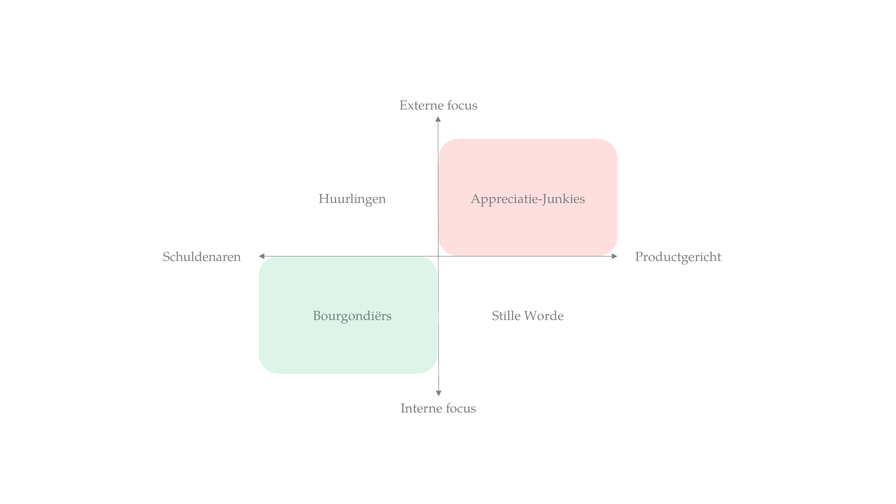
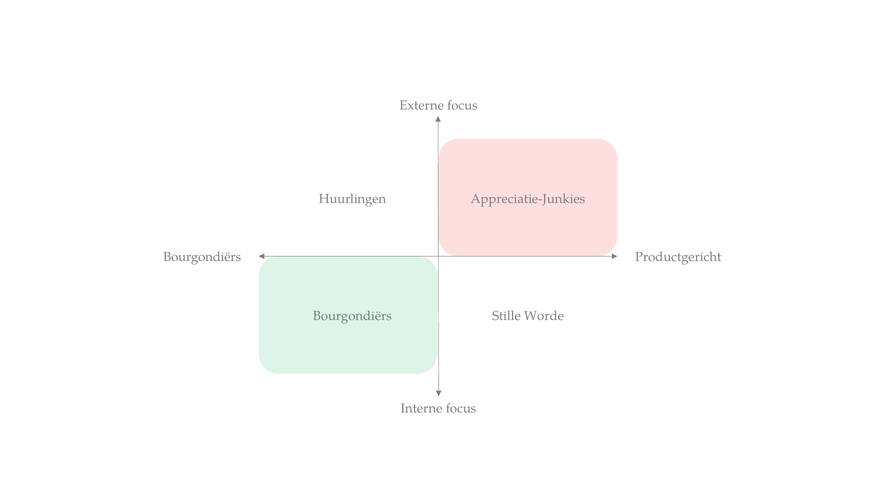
Schuldenaren: Schuldenaren -> Bourgondiërs (202, 257)
